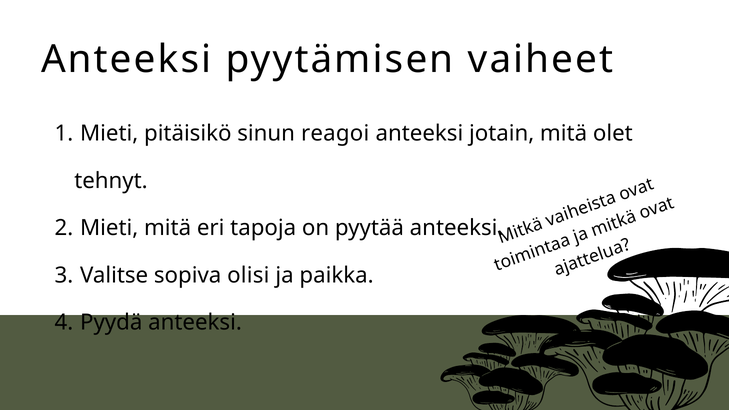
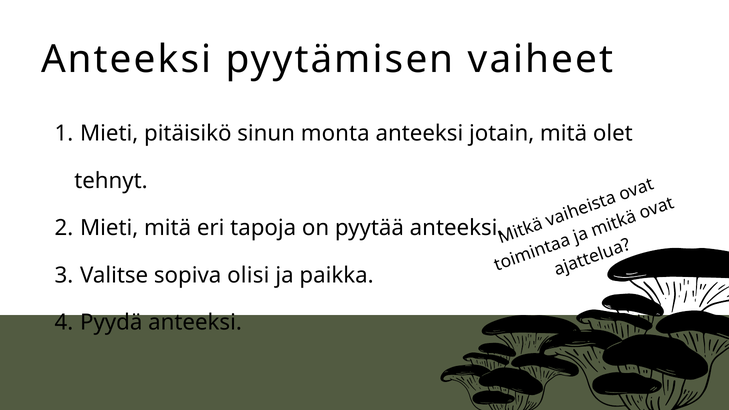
reagoi: reagoi -> monta (335, 134)
